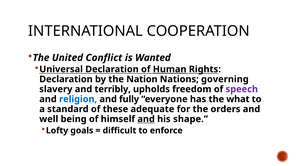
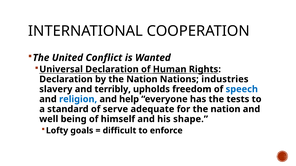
governing: governing -> industries (225, 79)
speech colour: purple -> blue (242, 89)
fully: fully -> help (129, 99)
what: what -> tests (238, 99)
these: these -> serve (115, 109)
for the orders: orders -> nation (226, 109)
and underline: present -> none (146, 119)
